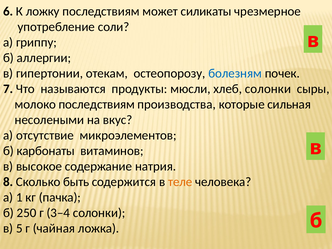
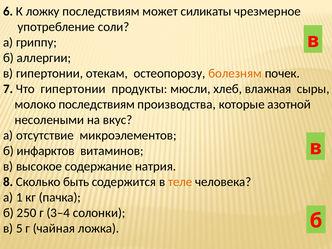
болезням colour: blue -> orange (235, 73)
Что называются: называются -> гипертонии (73, 89)
хлеб солонки: солонки -> влажная (268, 89)
сильная: сильная -> азотной (289, 104)
карбонаты: карбонаты -> инфарктов (46, 151)
